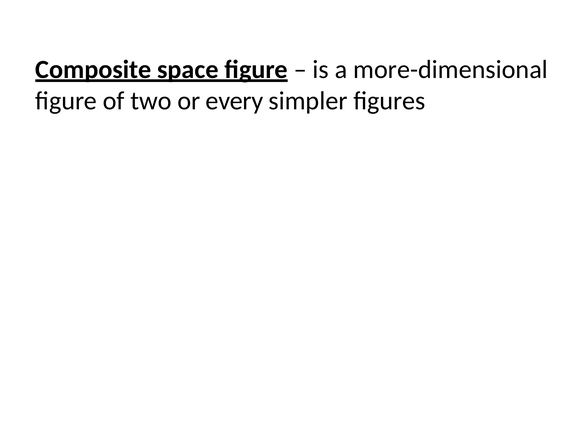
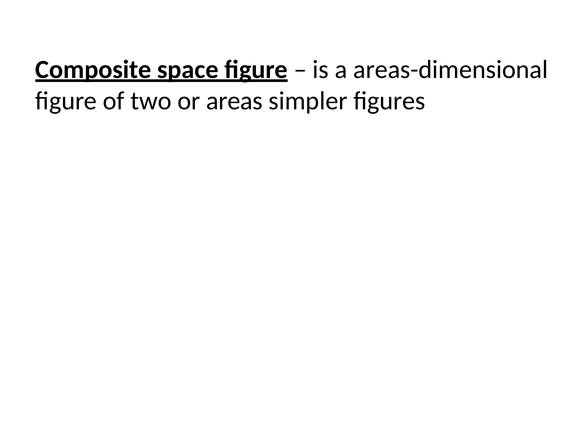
more-dimensional: more-dimensional -> areas-dimensional (451, 69)
every: every -> areas (234, 101)
